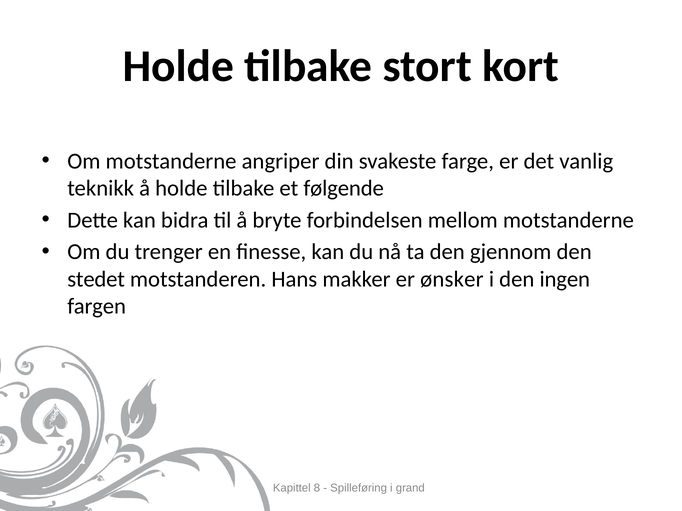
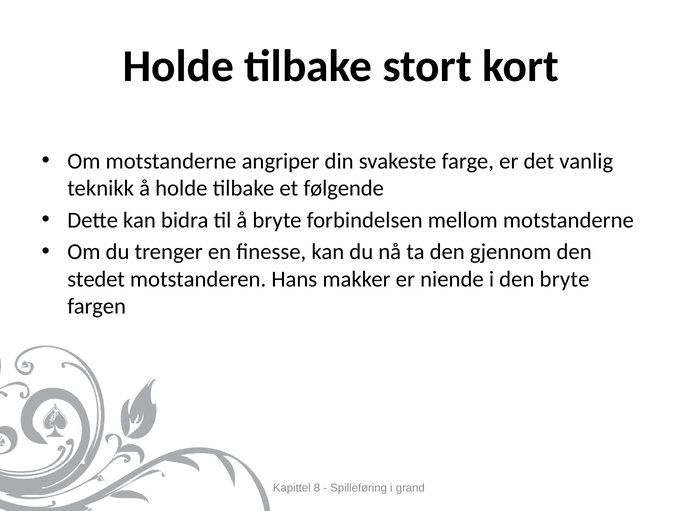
ønsker: ønsker -> niende (452, 279)
den ingen: ingen -> bryte (565, 279)
